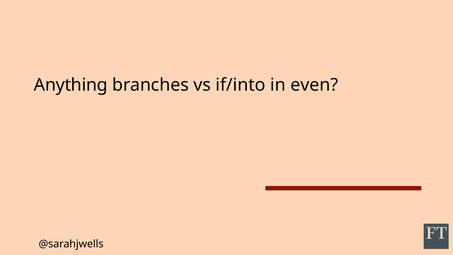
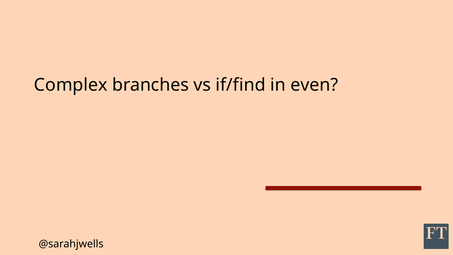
Anything: Anything -> Complex (71, 85)
if/into: if/into -> if/find (241, 85)
